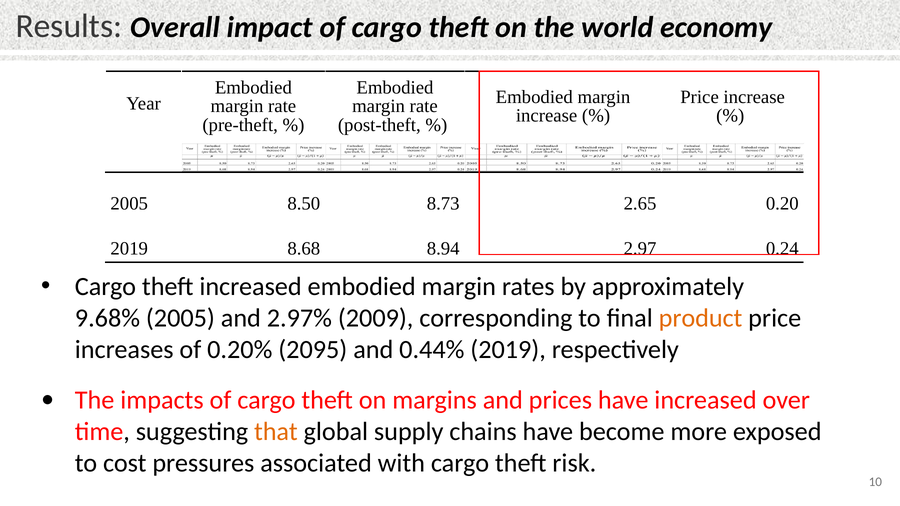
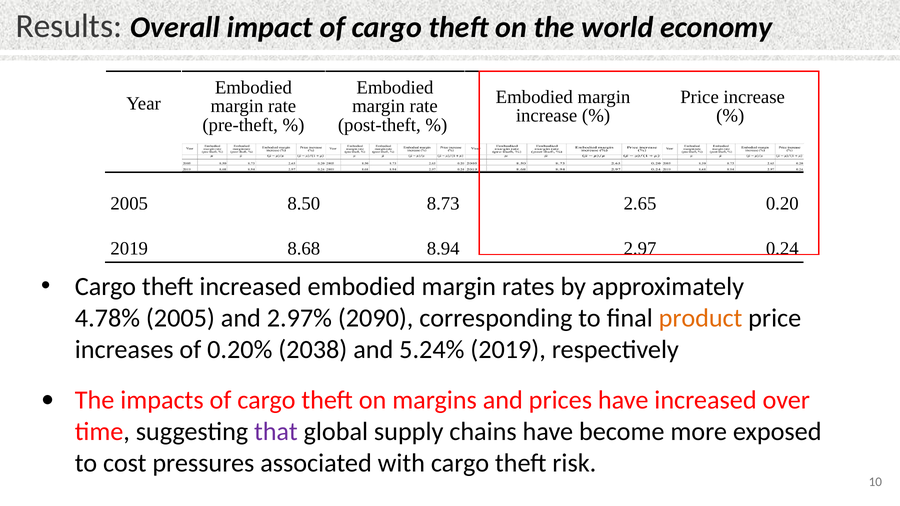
9.68%: 9.68% -> 4.78% (107, 318)
2009: 2009 -> 2090 (376, 318)
2095: 2095 -> 2038 (313, 350)
0.44%: 0.44% -> 5.24% (432, 350)
that colour: orange -> purple (276, 432)
